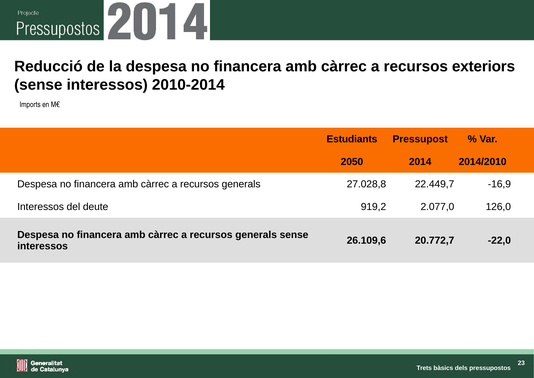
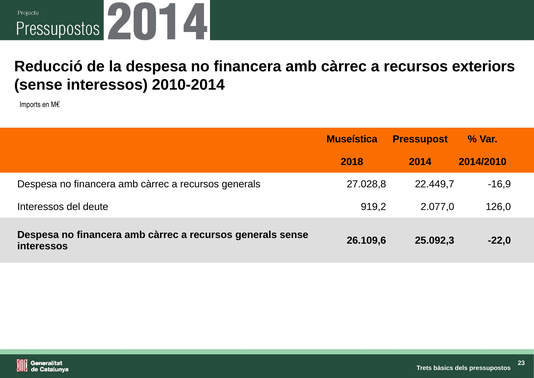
Estudiants: Estudiants -> Museística (352, 139)
2050: 2050 -> 2018 (352, 162)
20.772,7: 20.772,7 -> 25.092,3 (435, 240)
